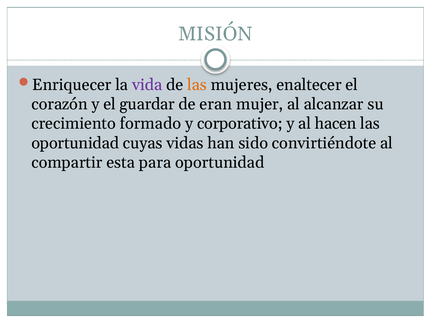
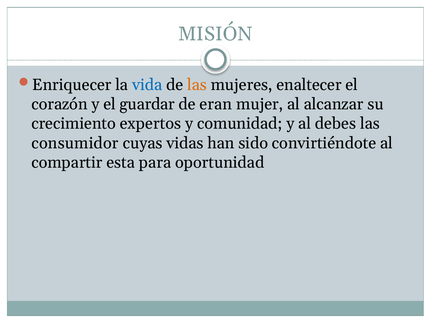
vida colour: purple -> blue (147, 85)
formado: formado -> expertos (150, 124)
corporativo: corporativo -> comunidad (240, 124)
hacen: hacen -> debes (336, 124)
oportunidad: oportunidad -> consumidor (75, 143)
